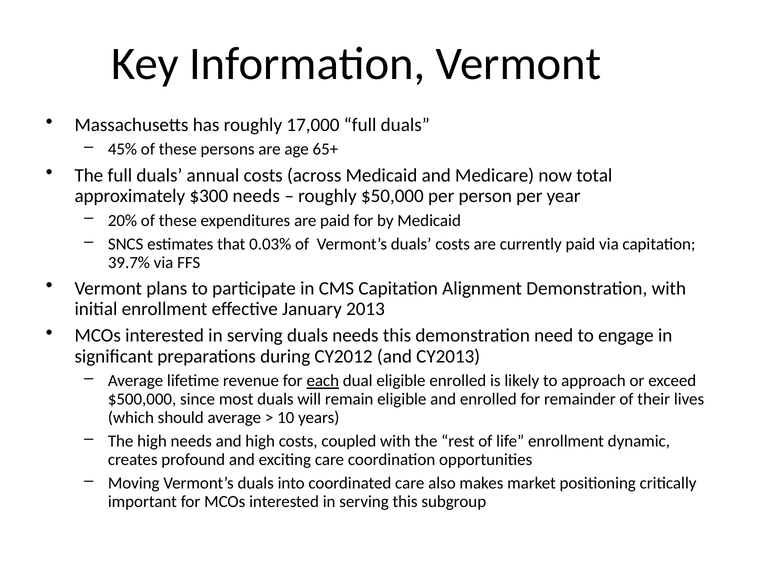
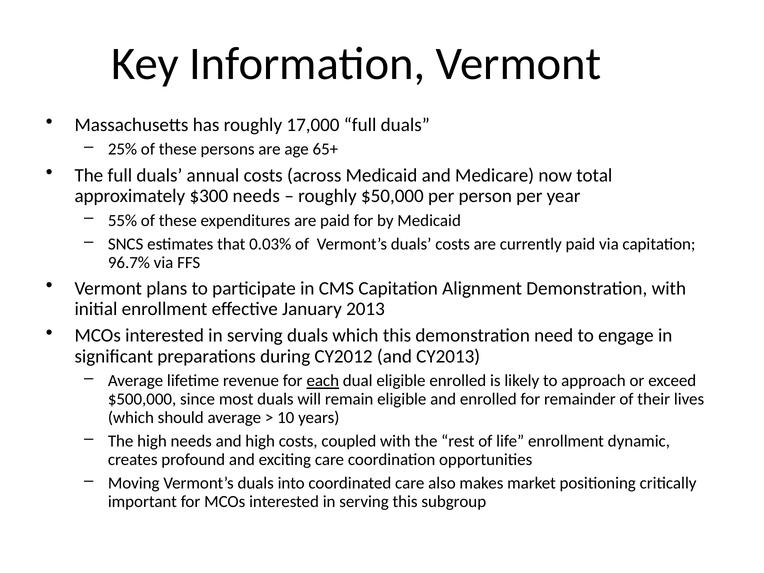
45%: 45% -> 25% (123, 149)
20%: 20% -> 55% (123, 220)
39.7%: 39.7% -> 96.7% (129, 262)
duals needs: needs -> which (355, 336)
